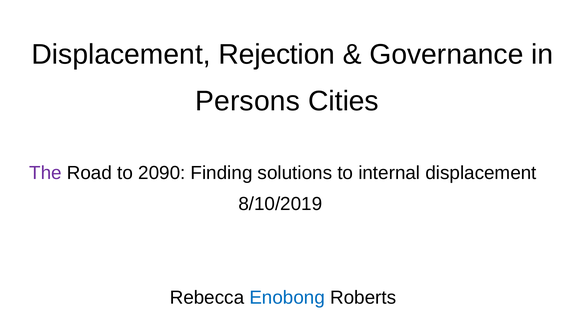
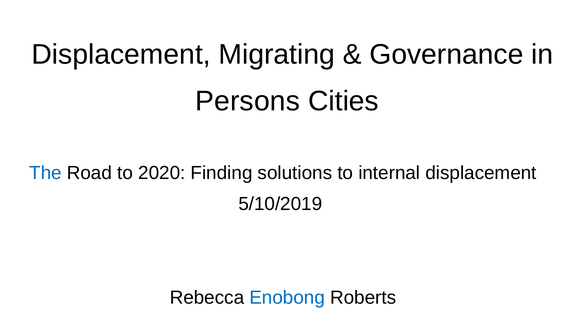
Rejection: Rejection -> Migrating (277, 54)
The colour: purple -> blue (45, 172)
2090: 2090 -> 2020 (162, 172)
8/10/2019: 8/10/2019 -> 5/10/2019 (280, 204)
